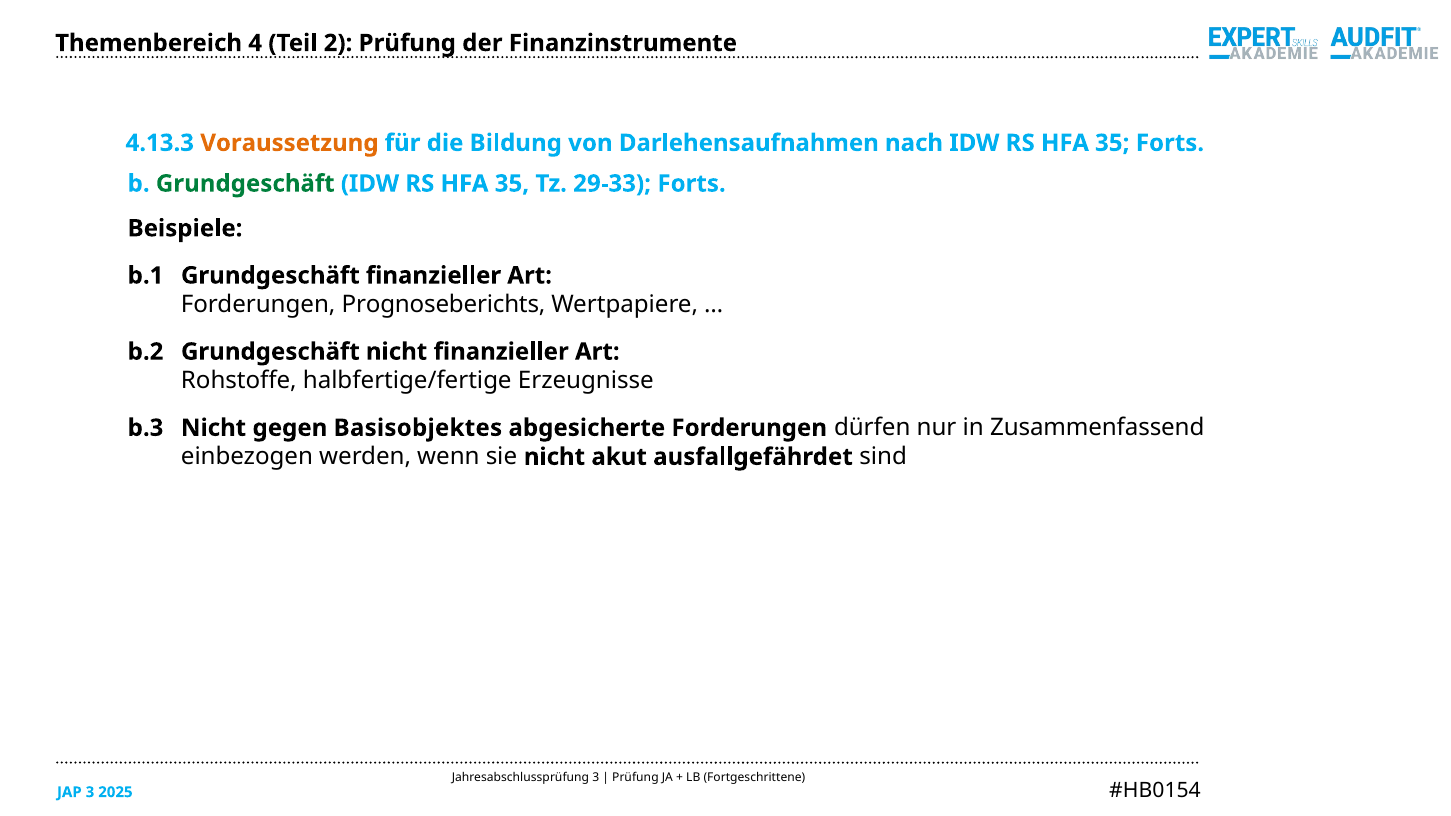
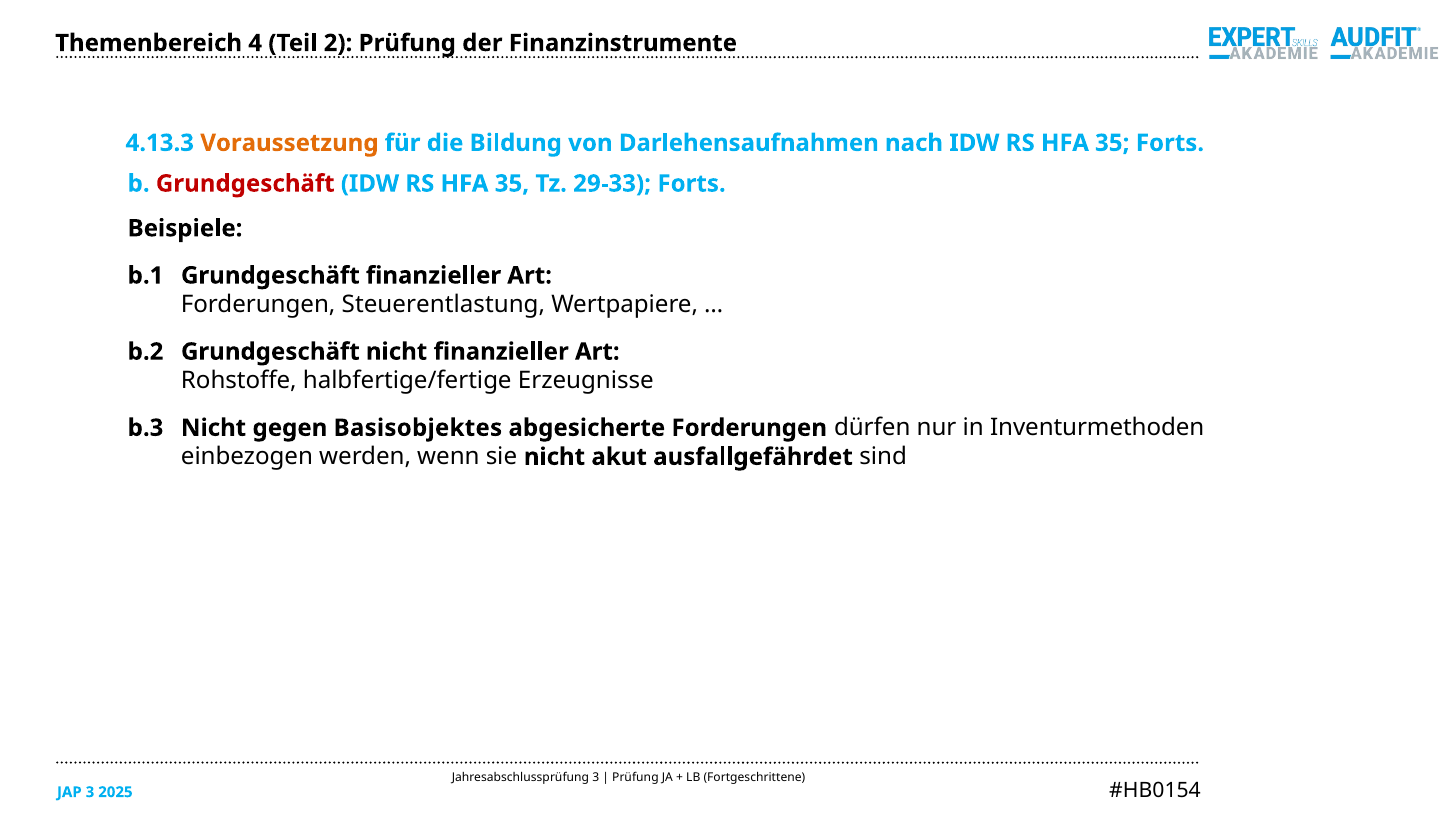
Grundgeschäft colour: green -> red (245, 184)
Prognoseberichts: Prognoseberichts -> Steuerentlastung (443, 305)
Zusammenfassend: Zusammenfassend -> Inventurmethoden (1097, 428)
